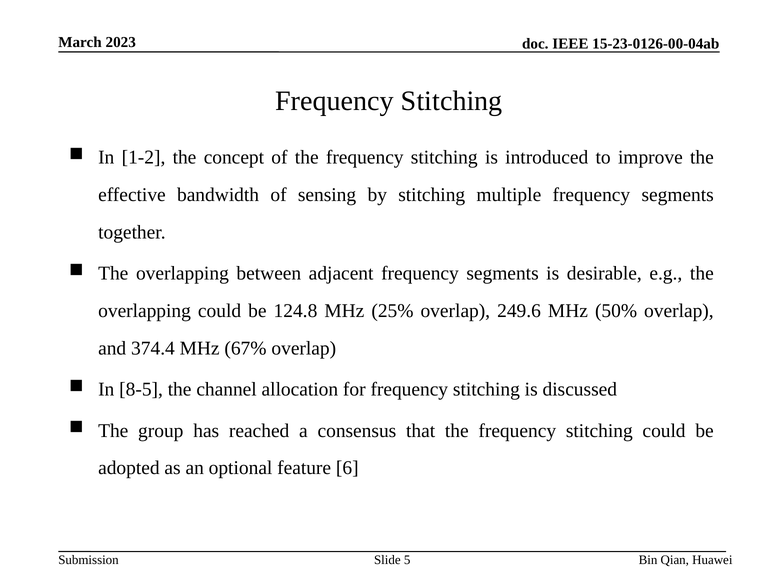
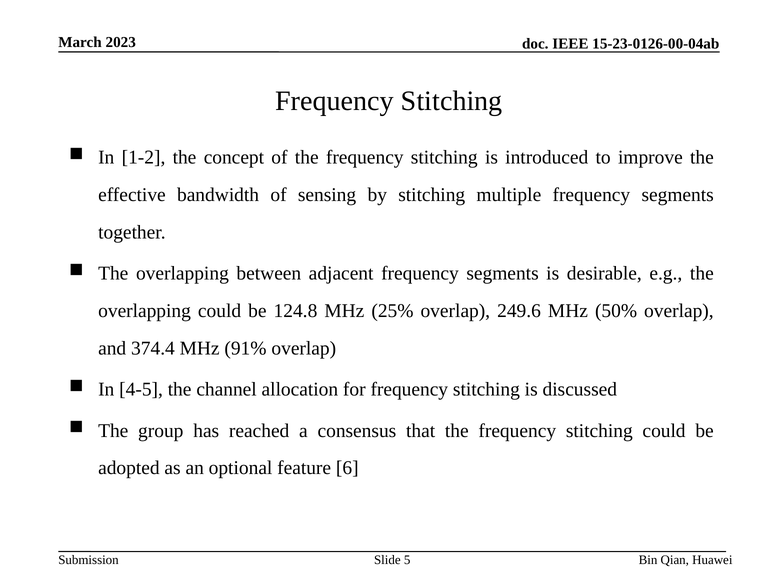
67%: 67% -> 91% (245, 348)
8-5: 8-5 -> 4-5 (141, 389)
